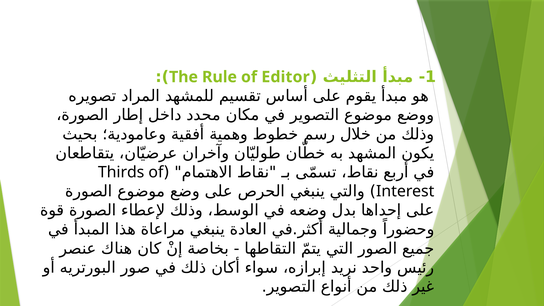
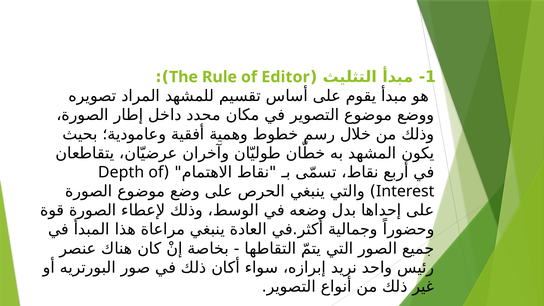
Thirds: Thirds -> Depth (121, 172)
